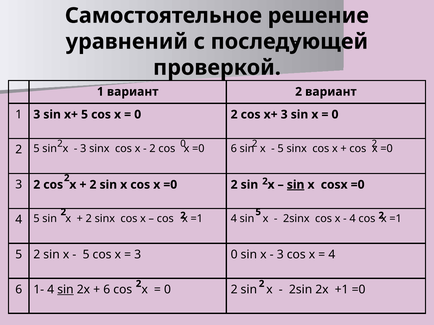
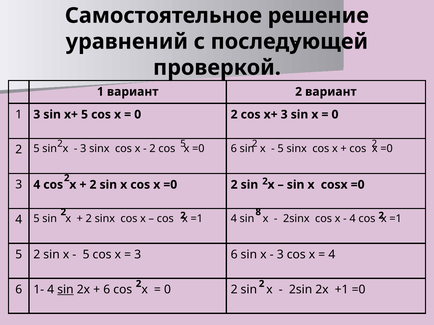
0: 0 -> 5 (183, 144)
3 2: 2 -> 4 (37, 185)
sin underline: present -> none (296, 185)
5: 5 -> 8 (258, 212)
3 0: 0 -> 6 (234, 255)
